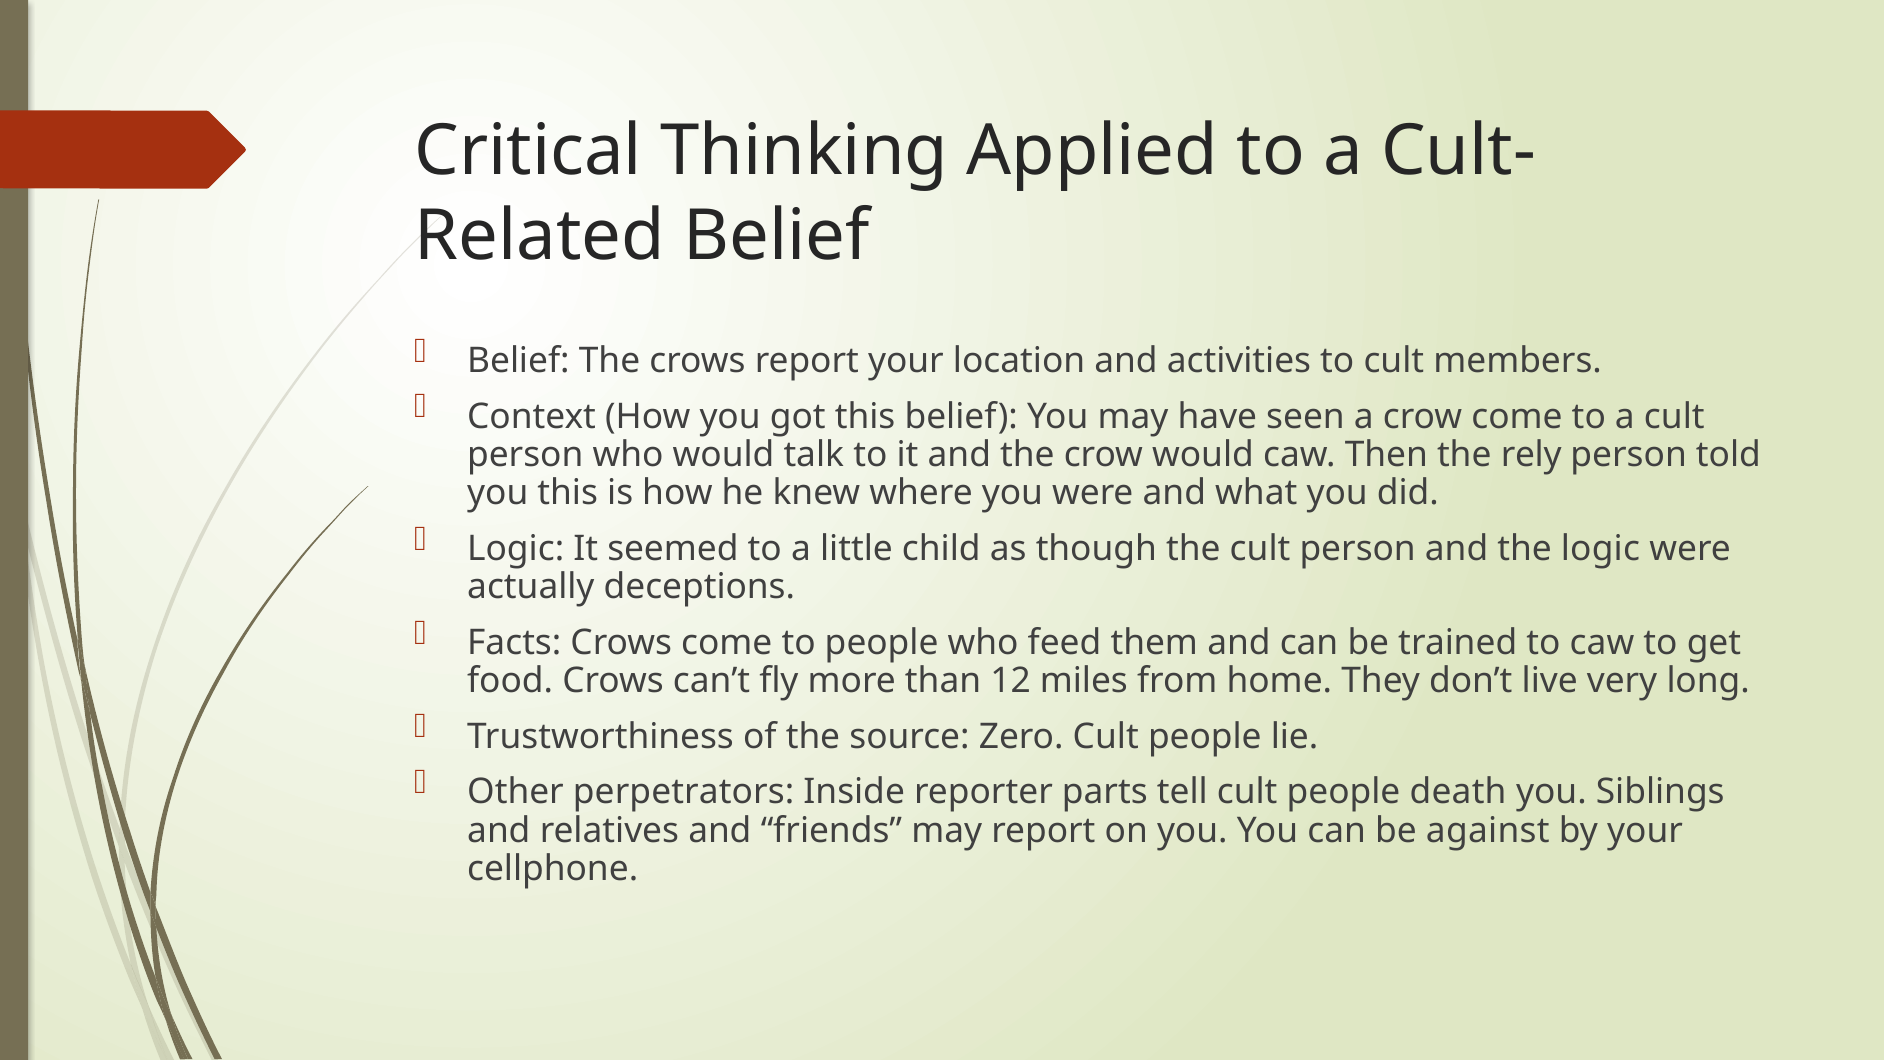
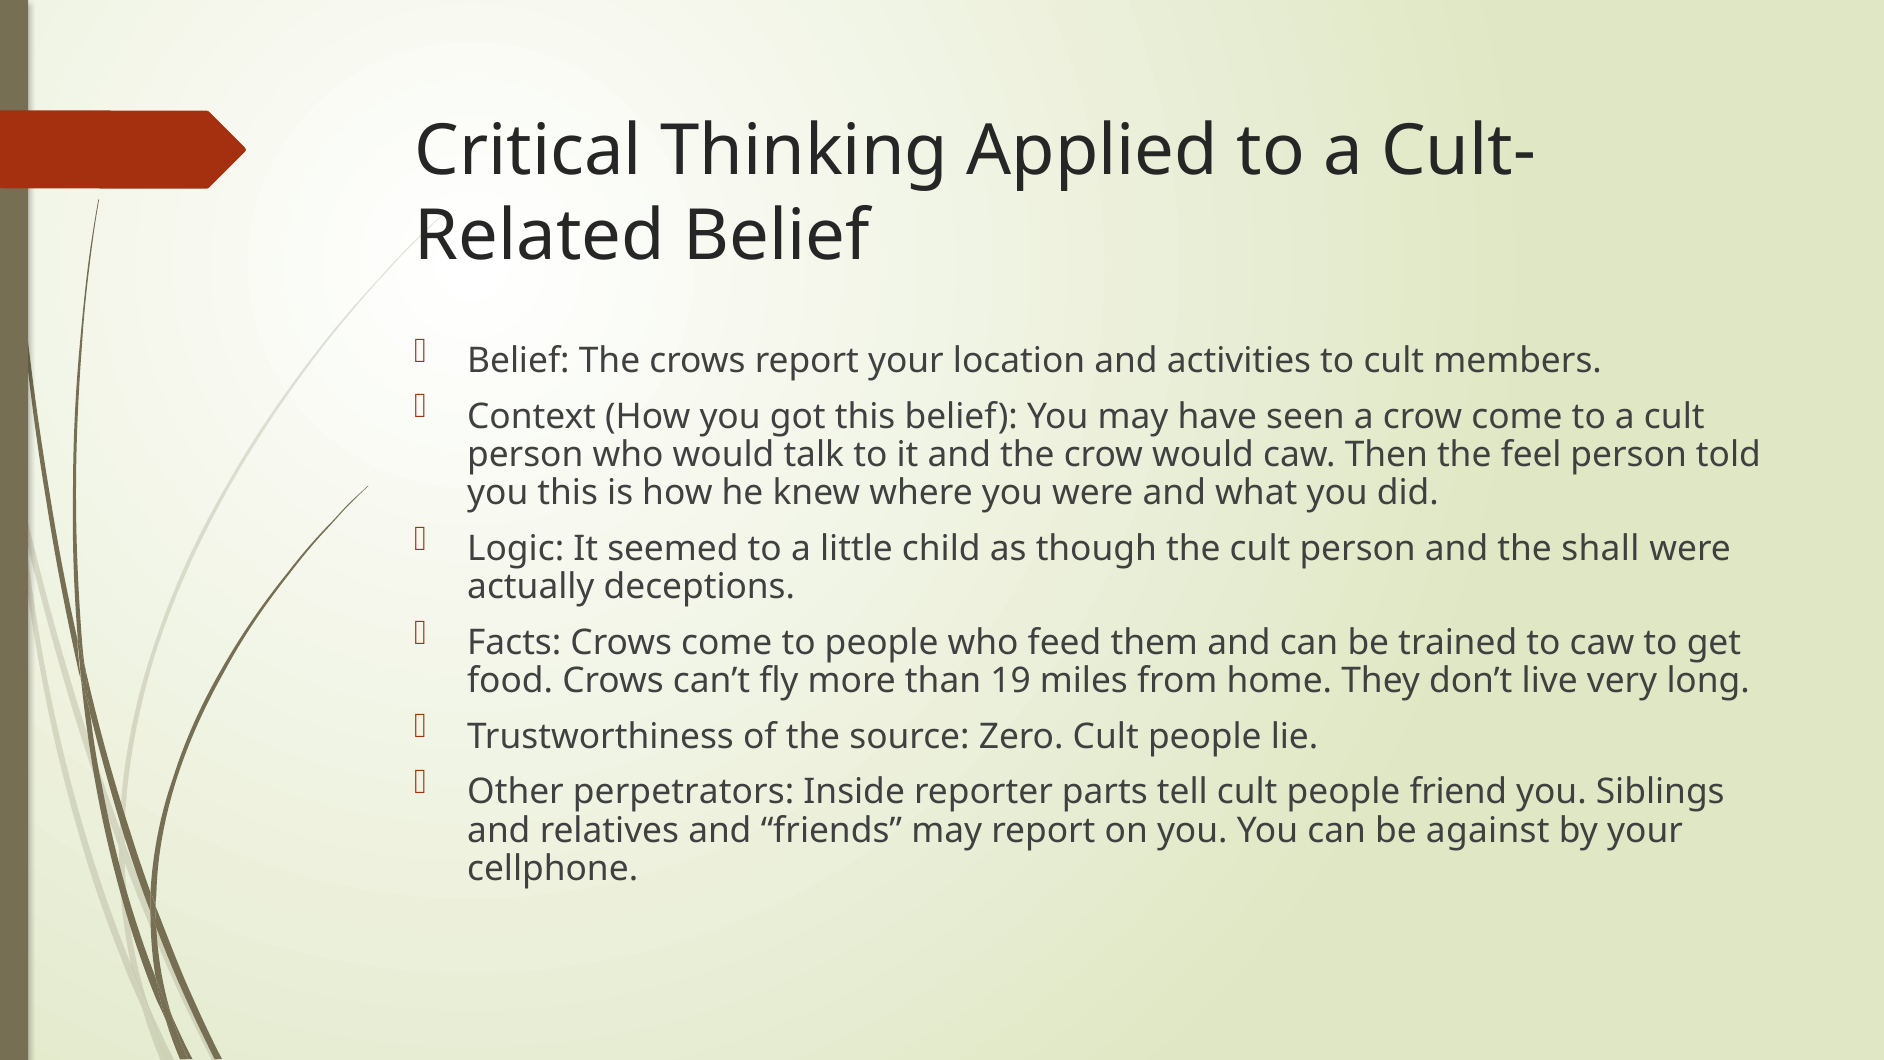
rely: rely -> feel (1531, 454)
the logic: logic -> shall (1600, 548)
12: 12 -> 19 (1011, 680)
death: death -> friend (1458, 792)
